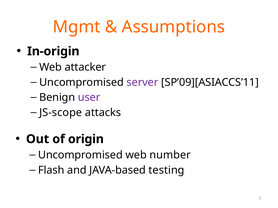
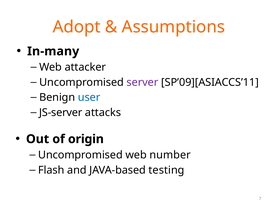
Mgmt: Mgmt -> Adopt (77, 27)
In-origin: In-origin -> In-many (53, 51)
user colour: purple -> blue (89, 98)
JS-scope: JS-scope -> JS-server (61, 113)
